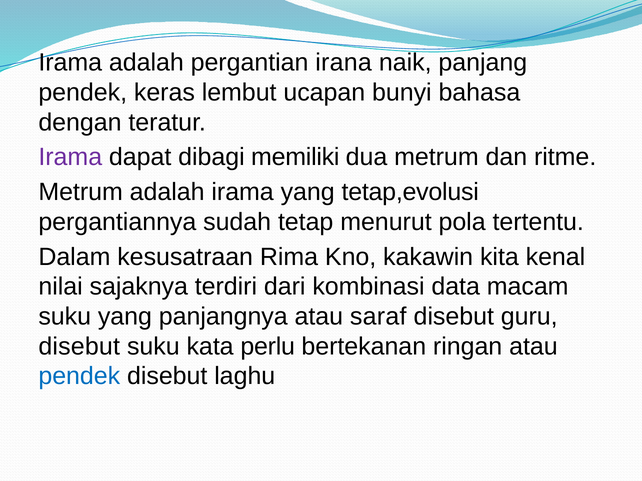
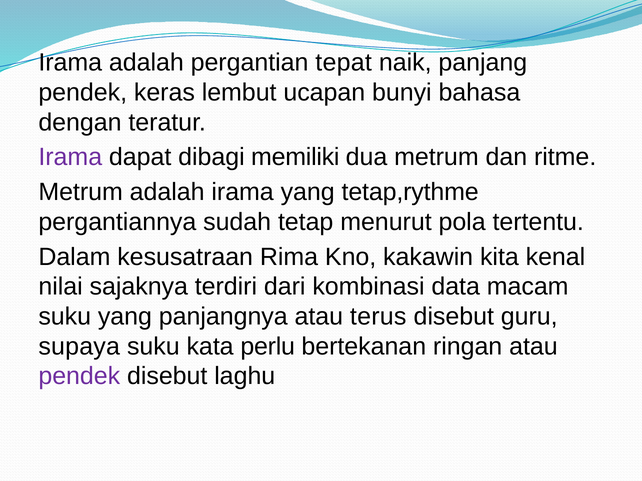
irana: irana -> tepat (344, 63)
tetap,evolusi: tetap,evolusi -> tetap,rythme (410, 192)
saraf: saraf -> terus (378, 317)
disebut: disebut -> supaya (79, 347)
pendek colour: blue -> purple (79, 377)
